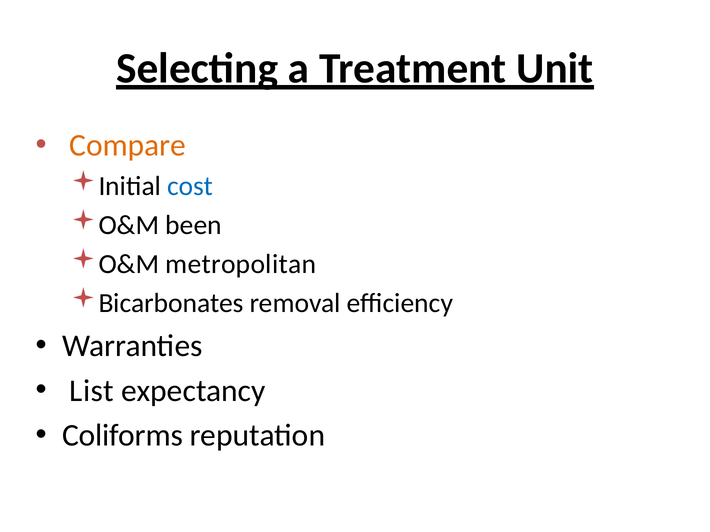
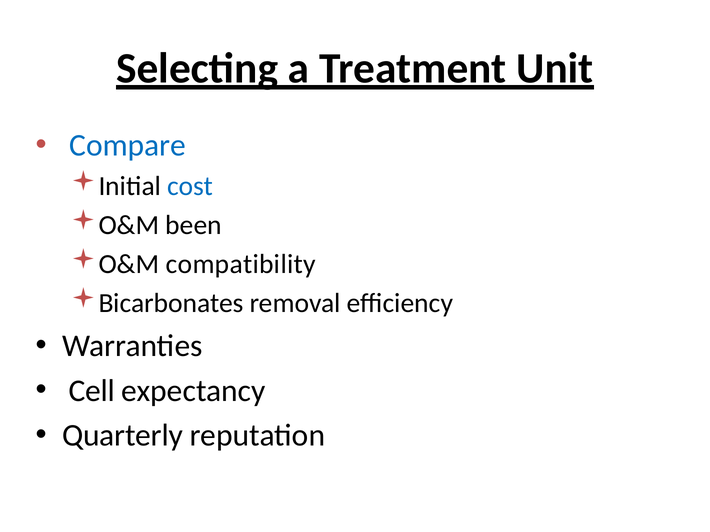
Compare colour: orange -> blue (128, 145)
metropolitan: metropolitan -> compatibility (241, 265)
List: List -> Cell (92, 391)
Coliforms: Coliforms -> Quarterly (123, 436)
